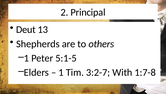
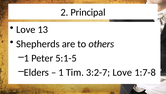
Deut: Deut -> Love (26, 29)
3:2-7 With: With -> Love (122, 72)
